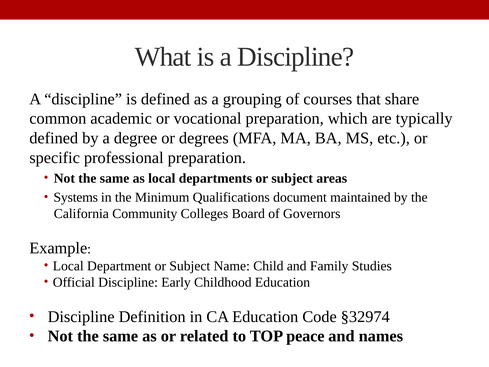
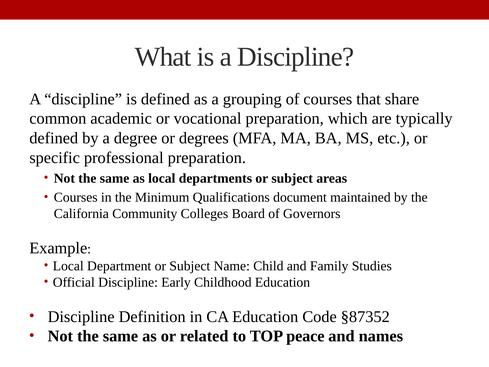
Systems: Systems -> Courses (76, 197)
§32974: §32974 -> §87352 (365, 316)
